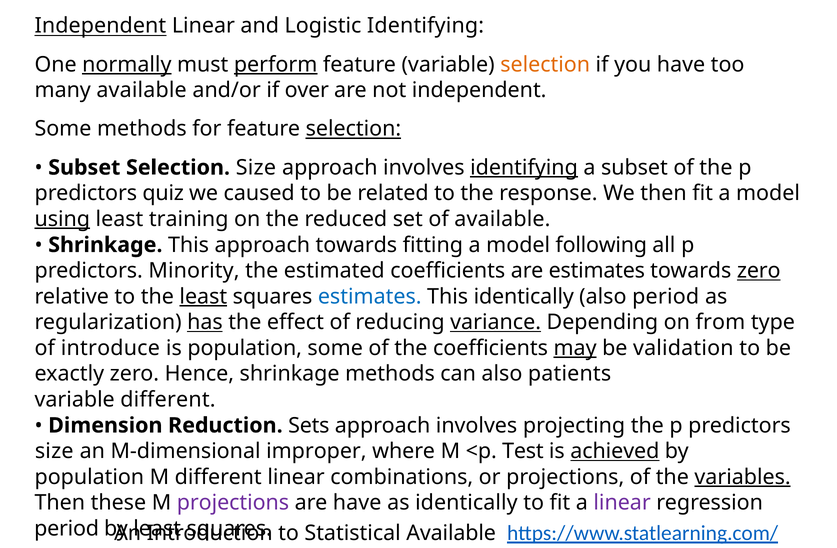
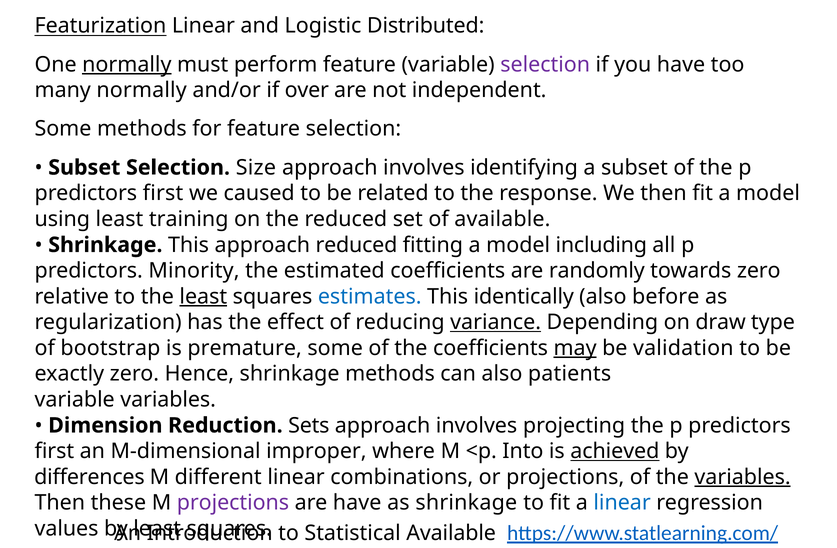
Independent: Independent -> Featurization (100, 26)
Logistic Identifying: Identifying -> Distributed (426, 26)
perform underline: present -> none (276, 64)
selection colour: orange -> purple (545, 64)
many available: available -> normally (142, 90)
selection underline: present -> none (353, 129)
identifying underline: present -> none (524, 167)
quiz: quiz -> first (163, 193)
using underline: present -> none (62, 219)
approach towards: towards -> reduced (356, 245)
following: following -> including (601, 245)
are estimates: estimates -> randomly (597, 270)
zero underline: present -> none (759, 270)
also period: period -> before (666, 296)
has underline: present -> none (205, 322)
from: from -> draw (721, 322)
introduce: introduce -> bootstrap (110, 348)
is population: population -> premature (245, 348)
variable different: different -> variables (168, 399)
size: size -> first (54, 451)
Test: Test -> Into (523, 451)
population: population -> differences (89, 476)
as identically: identically -> shrinkage (466, 502)
linear colour: purple -> blue (622, 502)
period: period -> values (67, 528)
